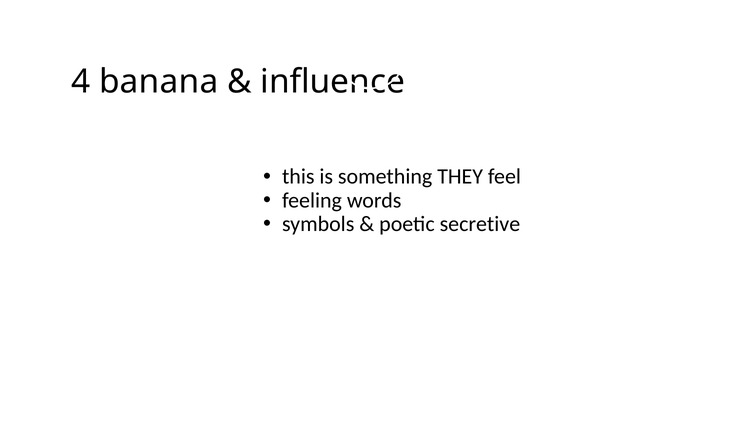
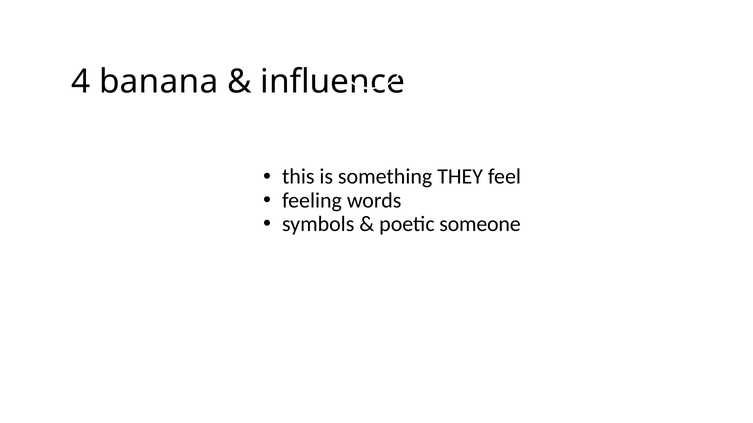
secretive: secretive -> someone (480, 224)
